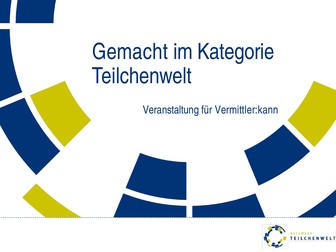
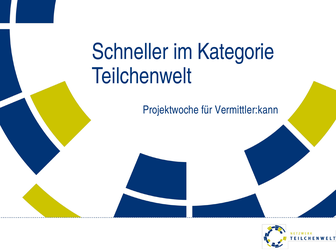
Gemacht: Gemacht -> Schneller (130, 52)
Veranstaltung: Veranstaltung -> Projektwoche (171, 110)
